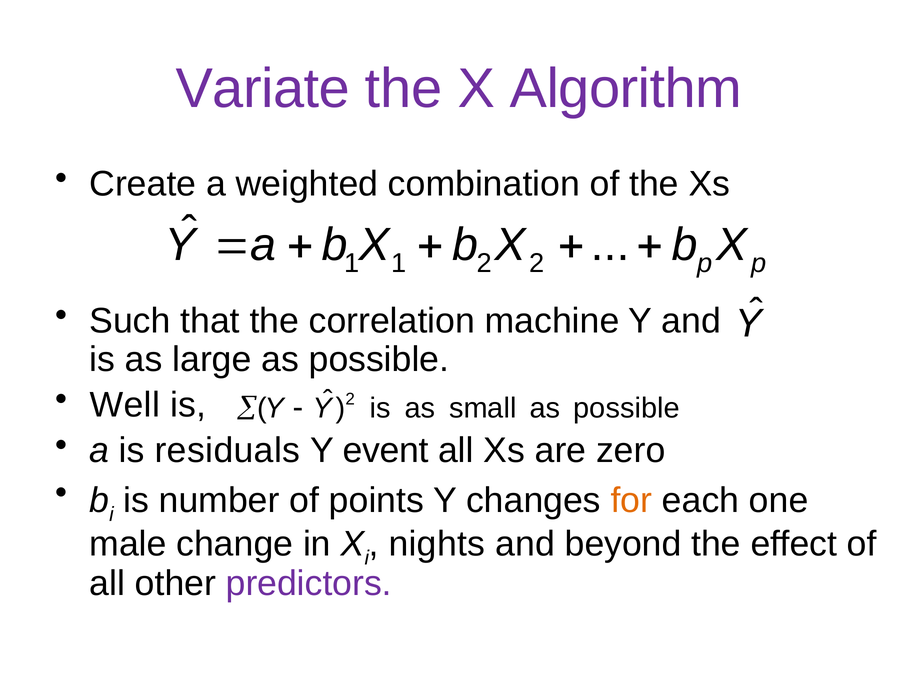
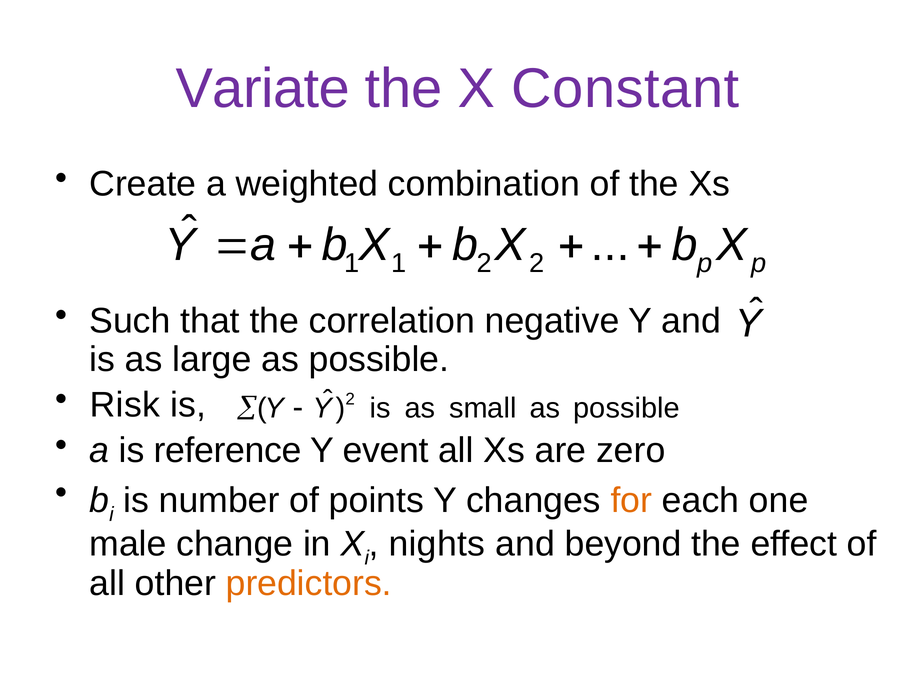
Algorithm: Algorithm -> Constant (625, 89)
machine: machine -> negative (552, 321)
Well: Well -> Risk (125, 405)
residuals: residuals -> reference (228, 451)
predictors colour: purple -> orange (309, 584)
